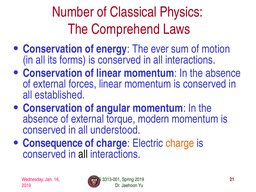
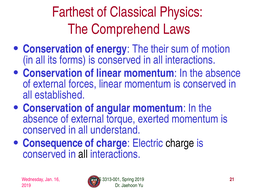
Number: Number -> Farthest (73, 12)
ever: ever -> their (160, 49)
modern: modern -> exerted (154, 119)
understood: understood -> understand (115, 130)
charge colour: orange -> black (180, 143)
